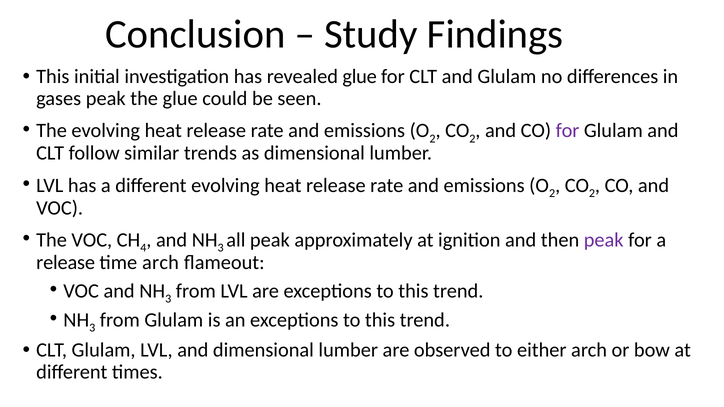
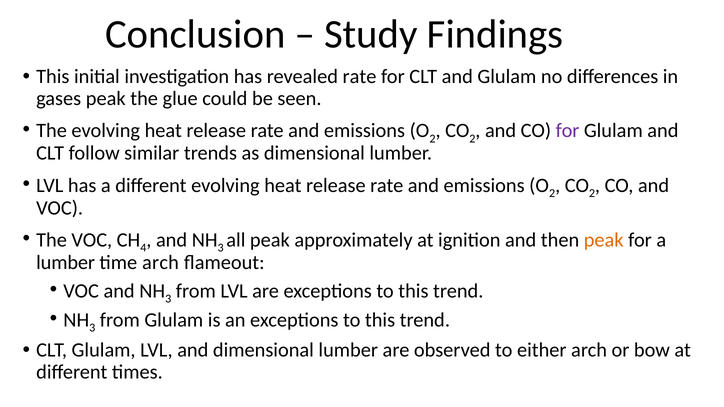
revealed glue: glue -> rate (360, 77)
peak colour: purple -> orange (604, 240)
release: release -> lumber (66, 263)
